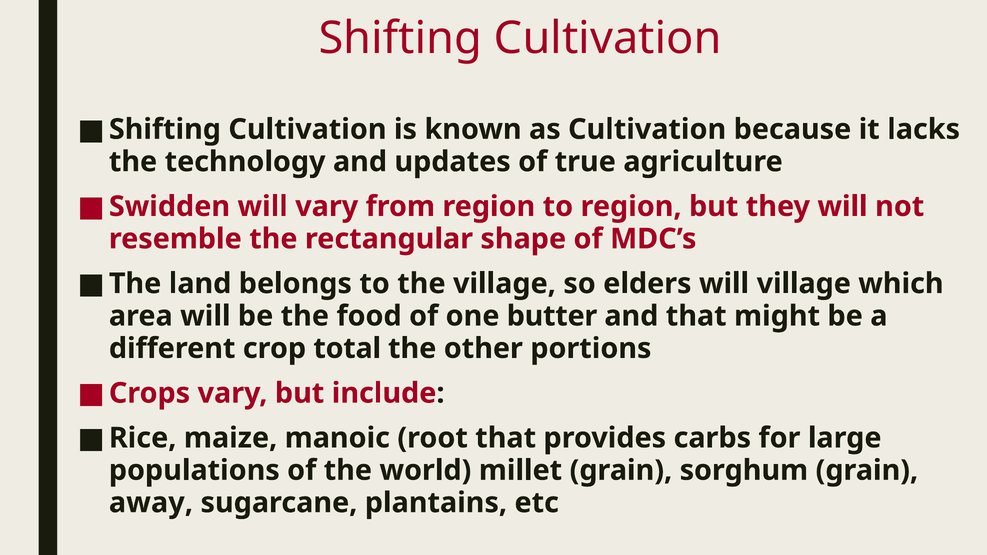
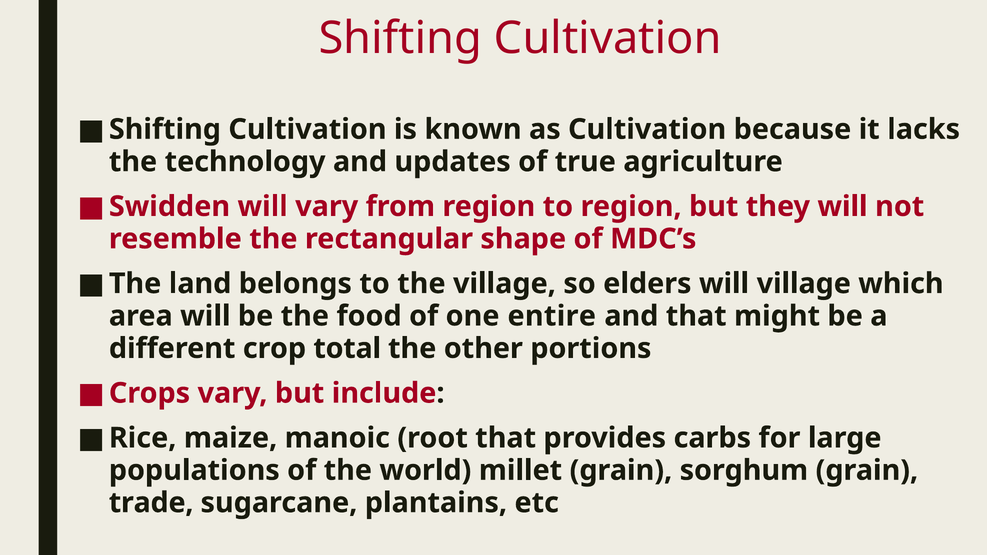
butter: butter -> entire (552, 316)
away: away -> trade (151, 503)
